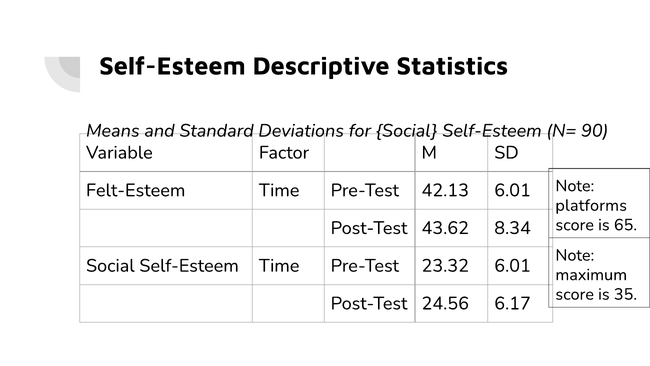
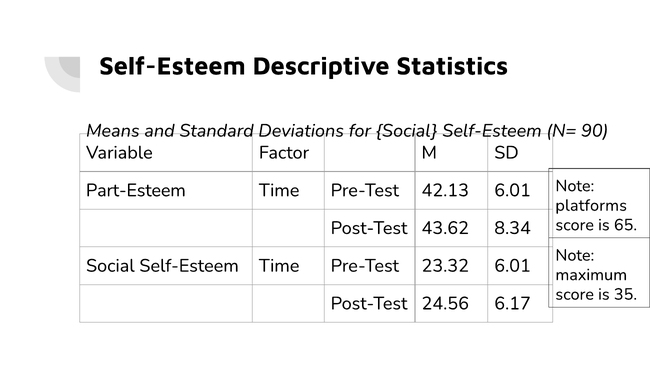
Felt-Esteem: Felt-Esteem -> Part-Esteem (136, 190)
